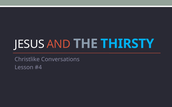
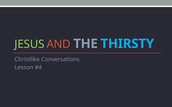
JESUS colour: white -> light green (29, 44)
